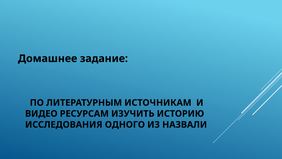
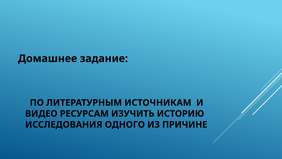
НАЗВАЛИ: НАЗВАЛИ -> ПРИЧИНЕ (185, 124)
